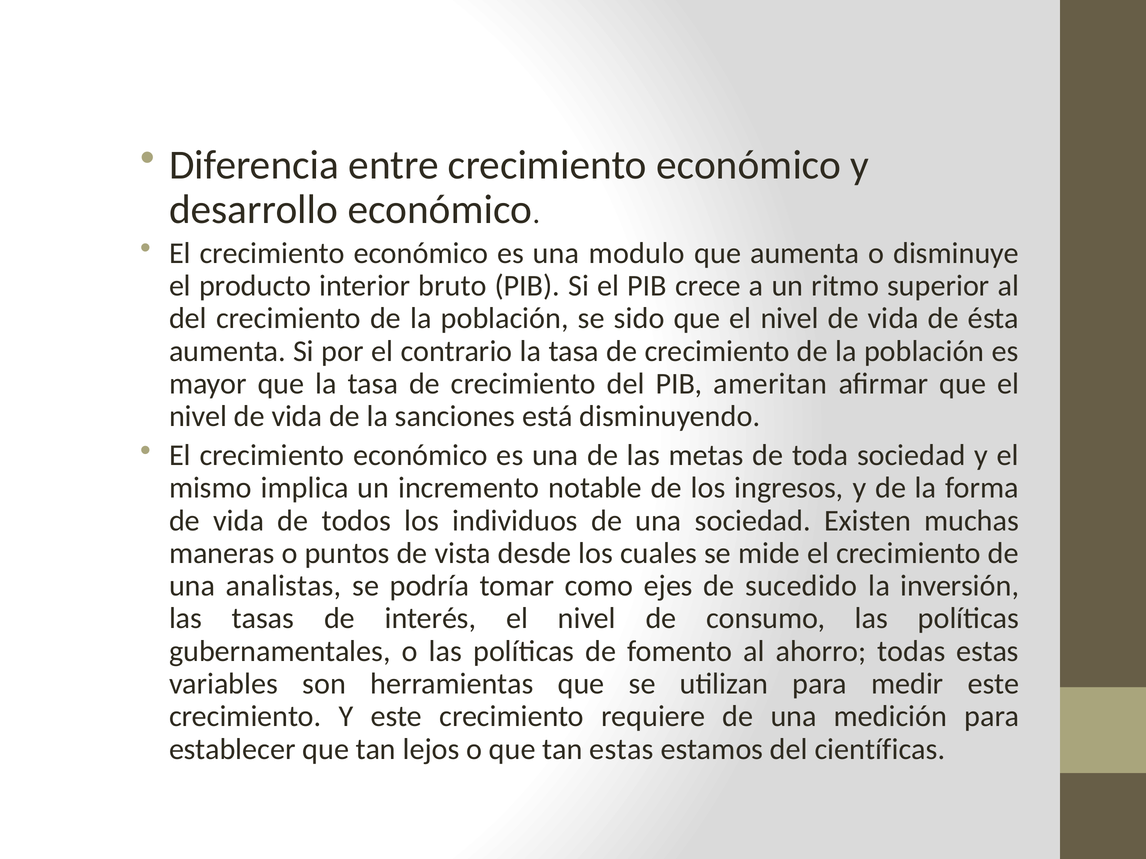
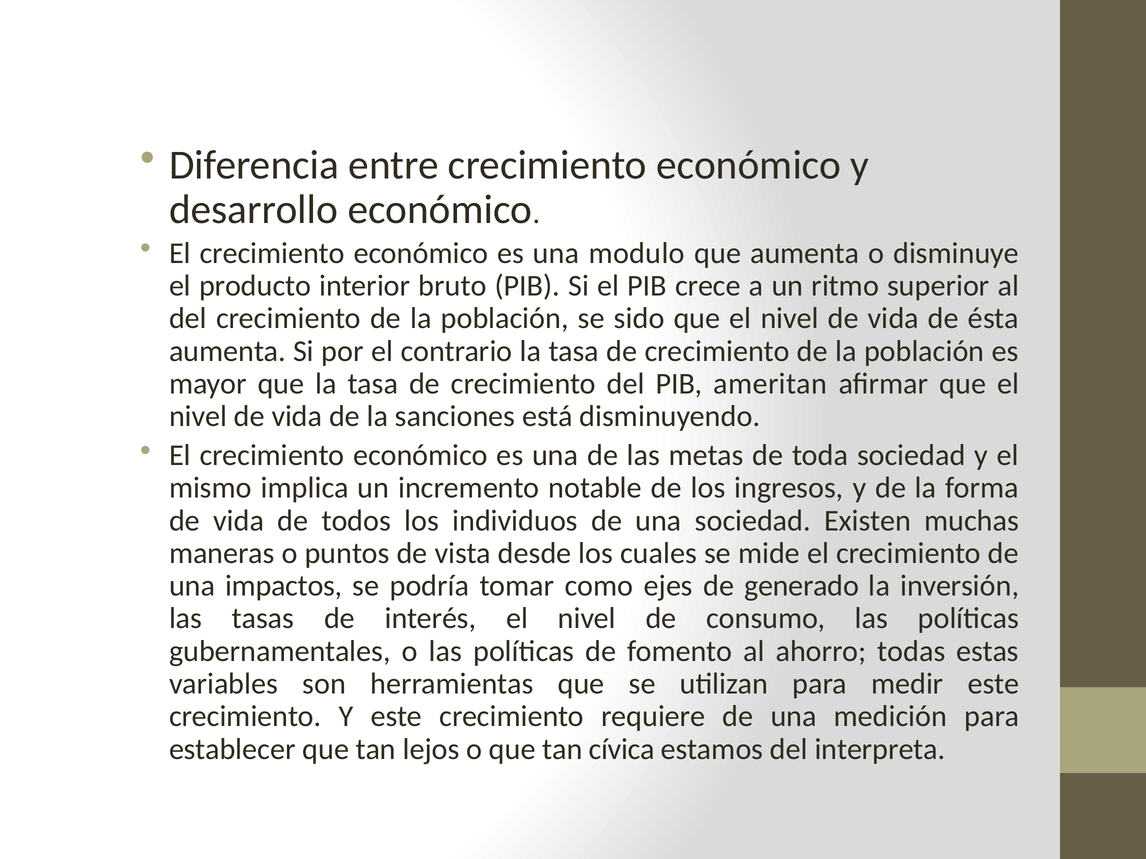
analistas: analistas -> impactos (284, 586)
sucedido: sucedido -> generado (802, 586)
tan estas: estas -> cívica (622, 749)
científicas: científicas -> interpreta (880, 749)
